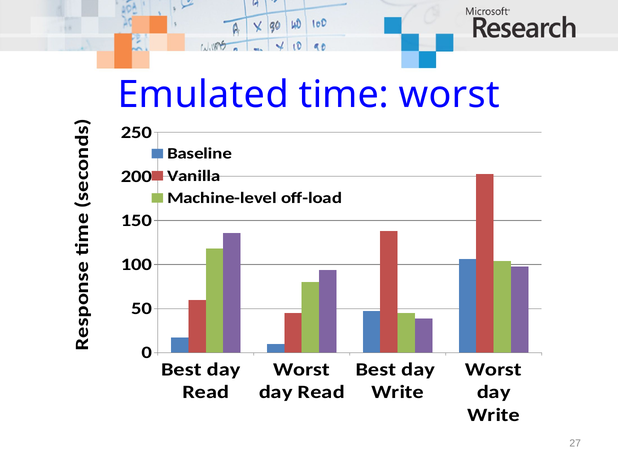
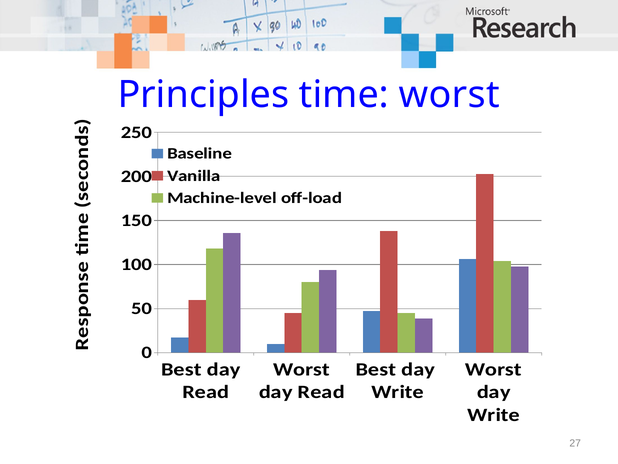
Emulated: Emulated -> Principles (203, 95)
